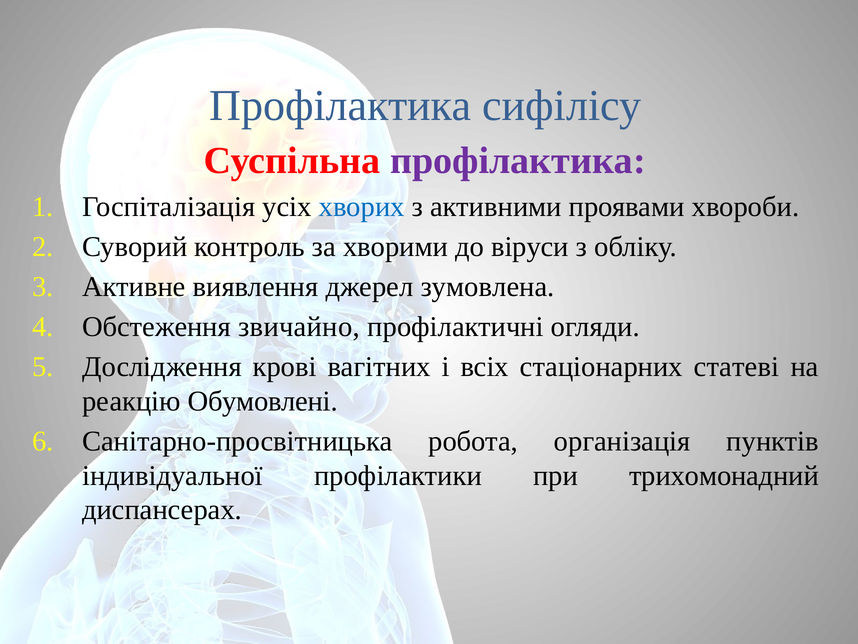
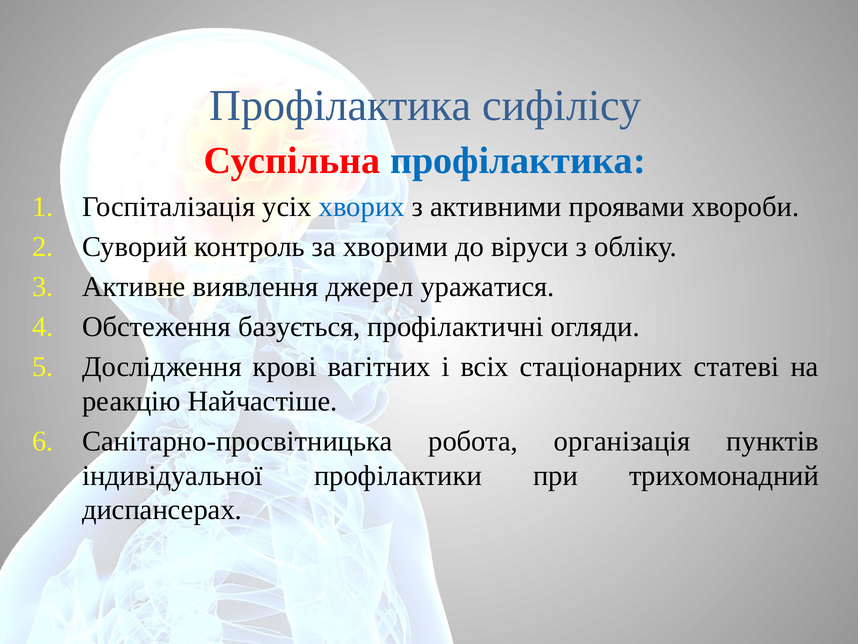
профілактика colour: purple -> blue (518, 160)
зумовлена: зумовлена -> уражатися (488, 287)
звичайно: звичайно -> базується (299, 327)
Обумовлені: Обумовлені -> Найчастіше (263, 401)
